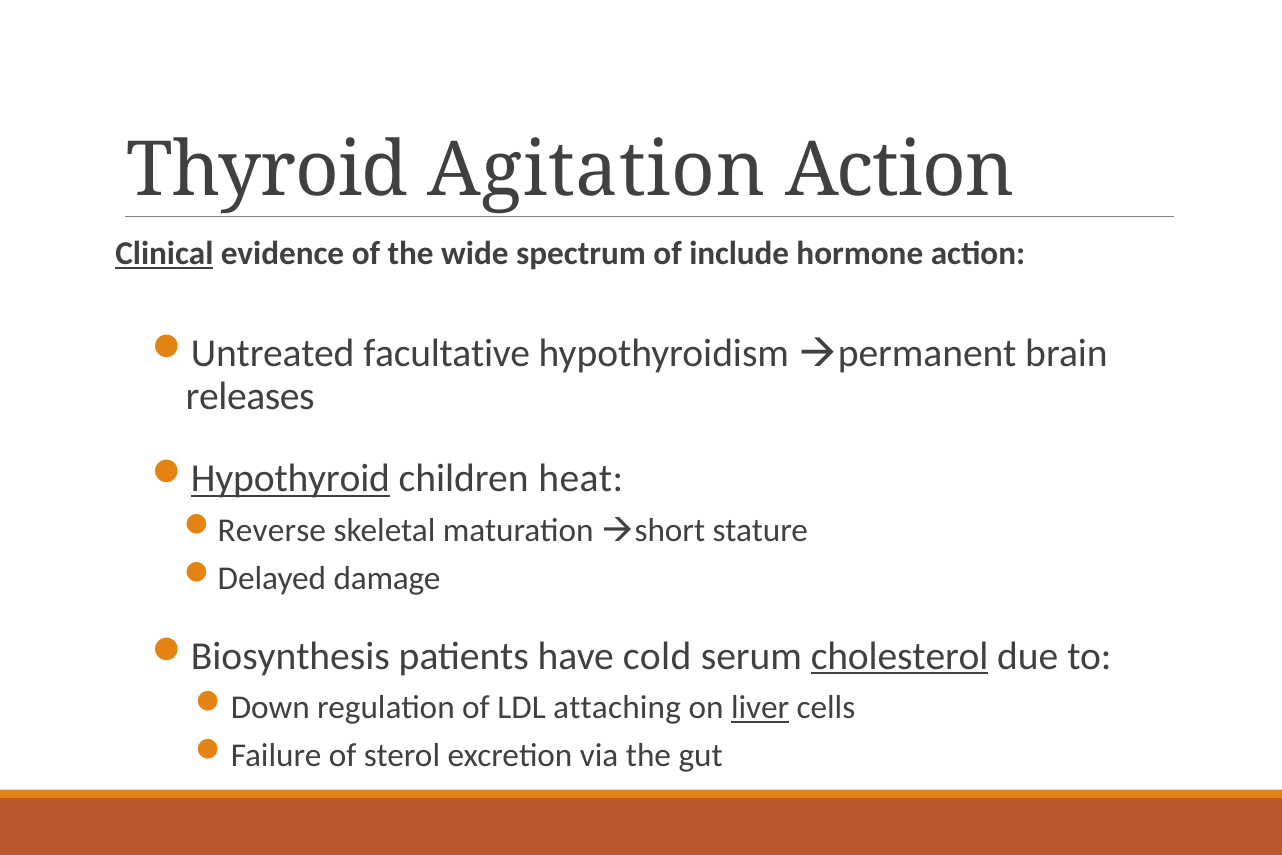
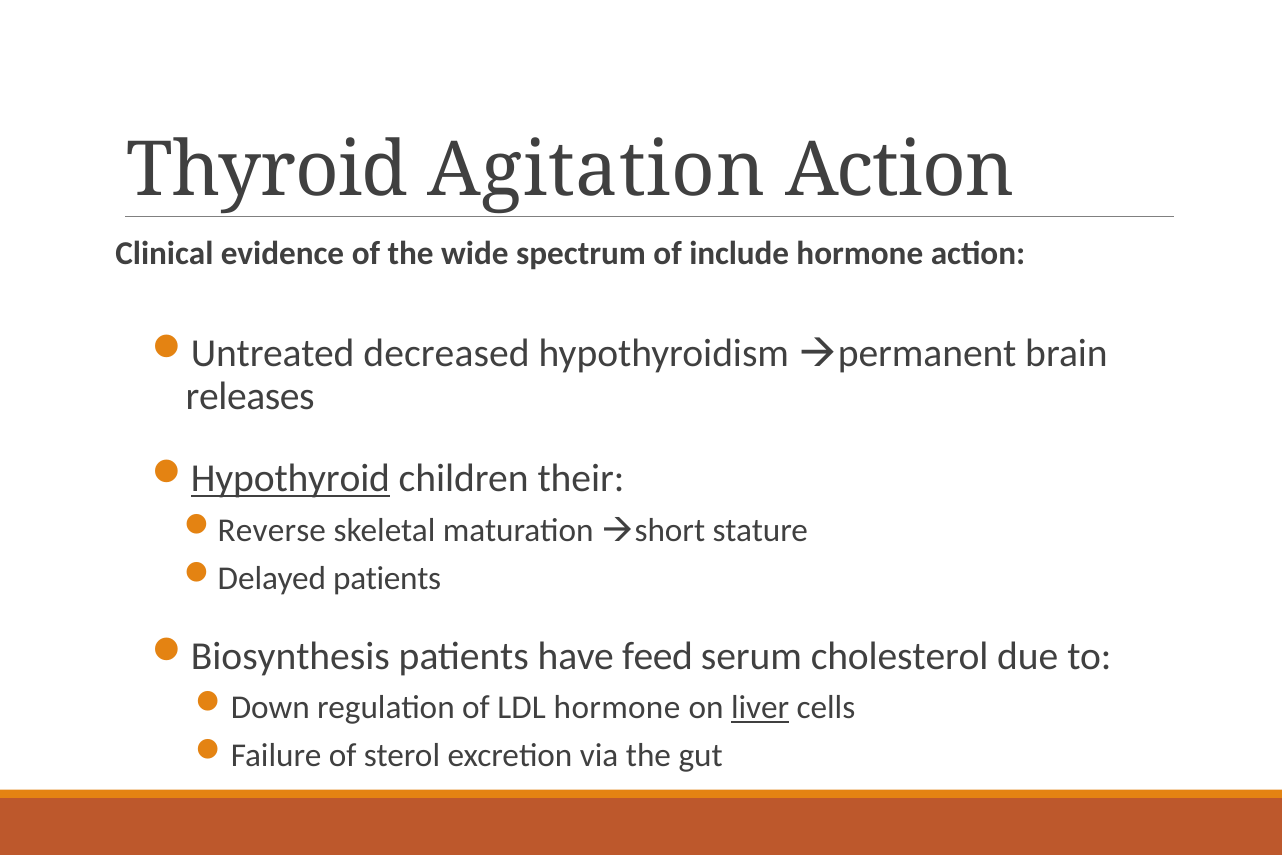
Clinical underline: present -> none (164, 253)
facultative: facultative -> decreased (447, 353)
heat: heat -> their (581, 479)
Delayed damage: damage -> patients (387, 578)
cold: cold -> feed (658, 656)
cholesterol underline: present -> none (900, 656)
LDL attaching: attaching -> hormone (617, 707)
